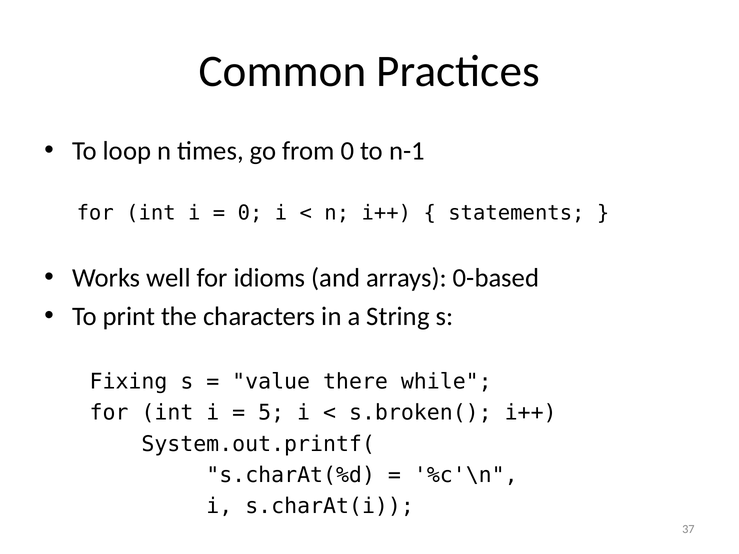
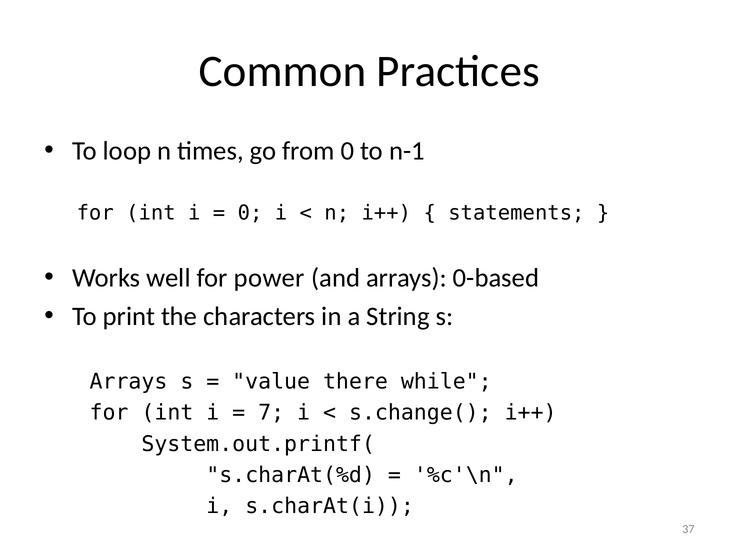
idioms: idioms -> power (269, 278)
Fixing: Fixing -> Arrays (129, 382)
5: 5 -> 7 (271, 413)
s.broken(: s.broken( -> s.change( (420, 413)
